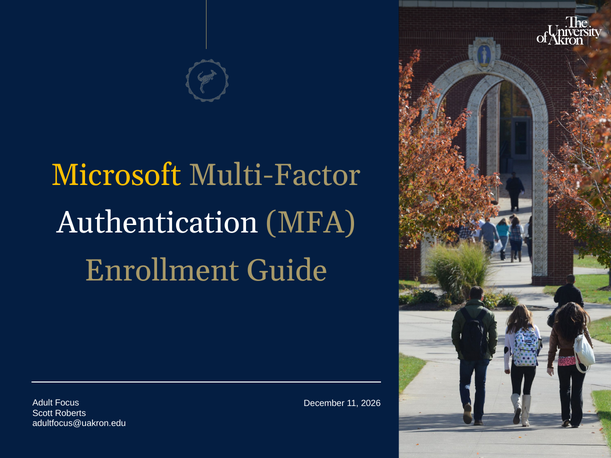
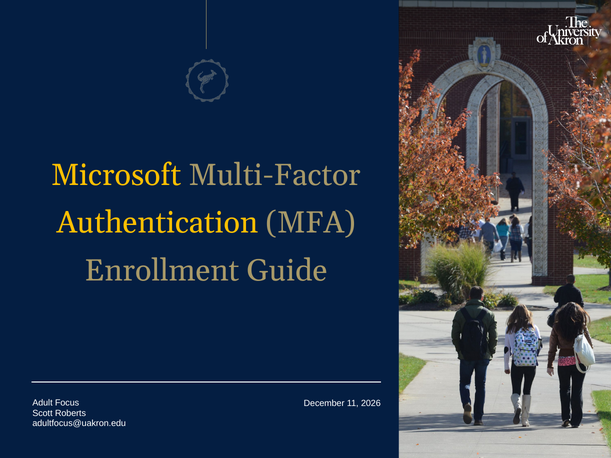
Authentication colour: white -> yellow (157, 223)
